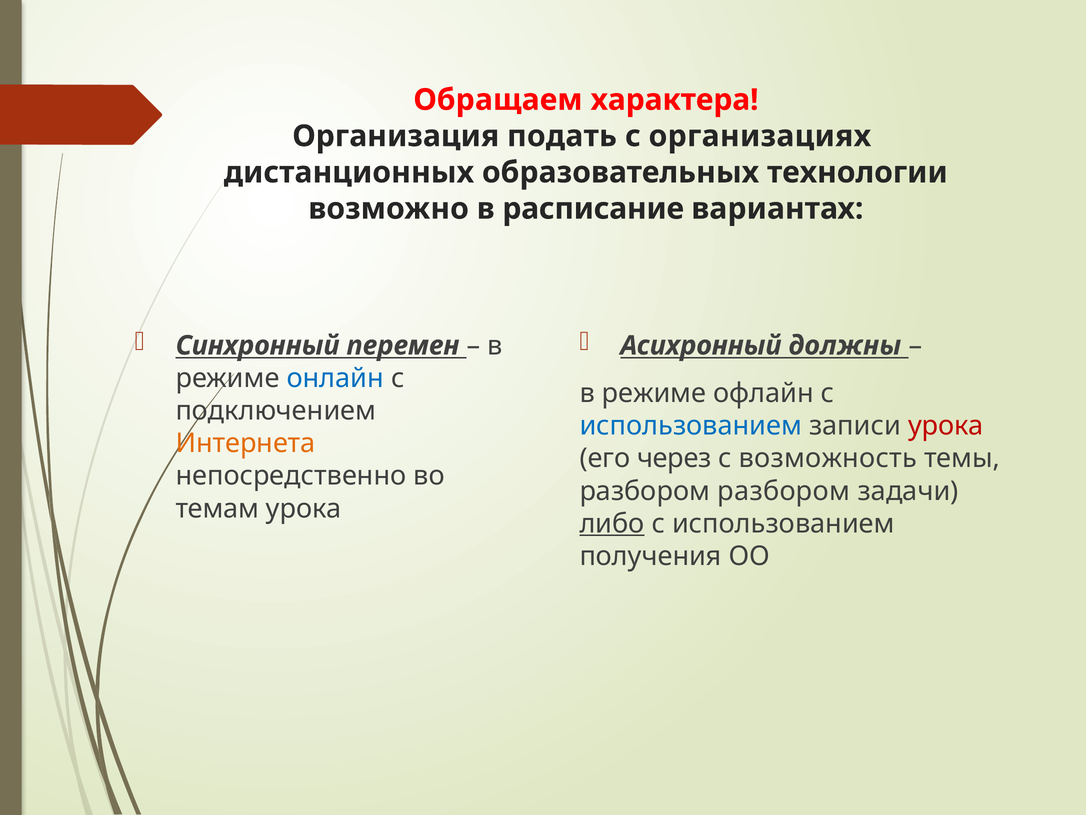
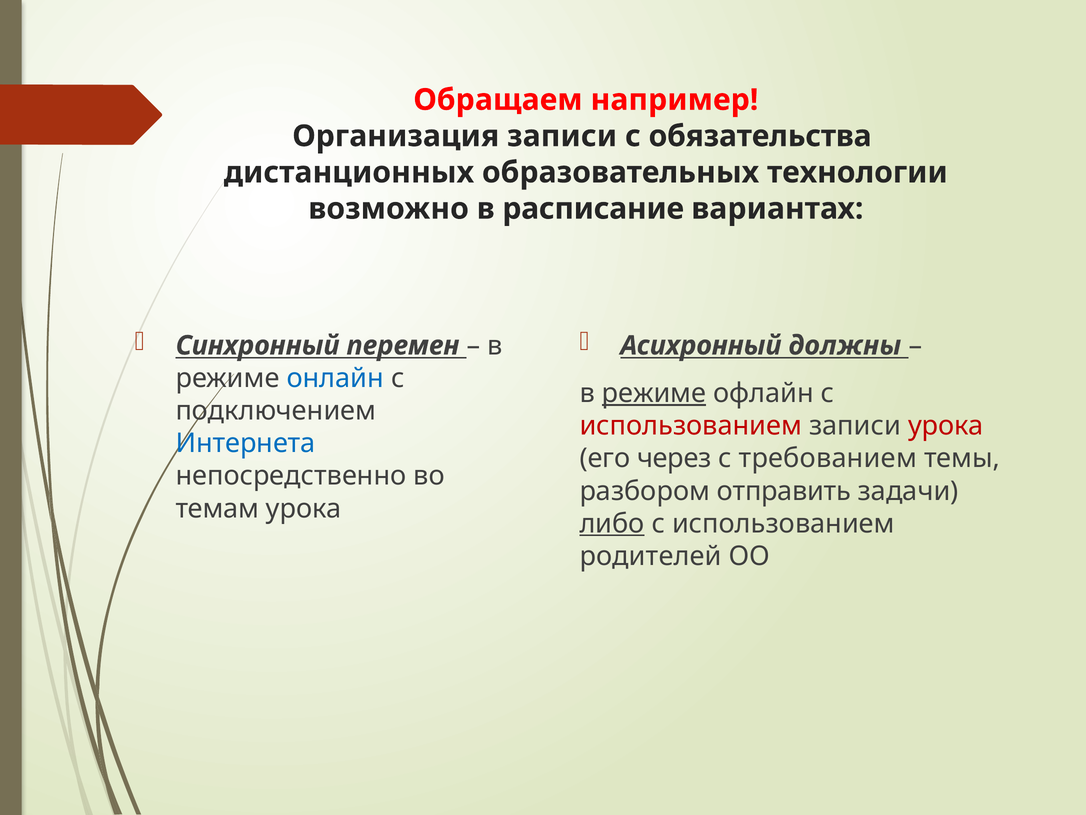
характера: характера -> например (674, 100)
Организация подать: подать -> записи (562, 136)
организациях: организациях -> обязательства (760, 136)
режиме underline: none -> present (654, 393)
использованием colour: blue -> red (691, 426)
Интернета colour: orange -> blue (246, 443)
возможность: возможность -> требованием (828, 458)
разбором разбором: разбором -> отправить (784, 491)
получения: получения -> родителей (650, 556)
